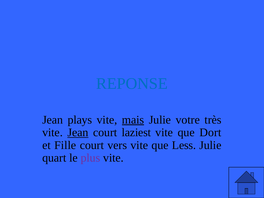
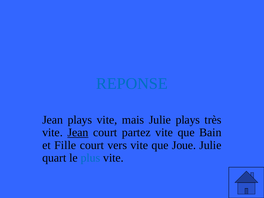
mais underline: present -> none (133, 120)
Julie votre: votre -> plays (188, 120)
laziest: laziest -> partez (136, 132)
Dort: Dort -> Bain (210, 132)
Less: Less -> Joue (184, 145)
plus colour: purple -> blue (90, 158)
